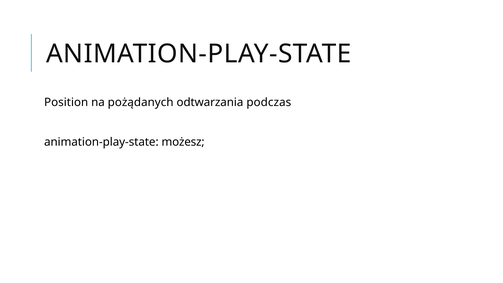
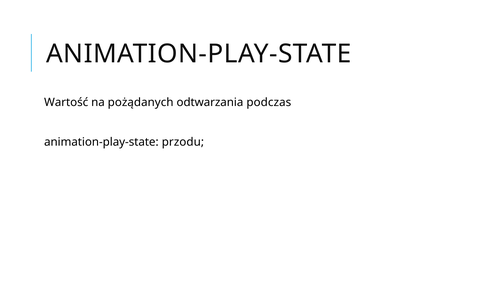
Position: Position -> Wartość (66, 102)
możesz: możesz -> przodu (183, 142)
